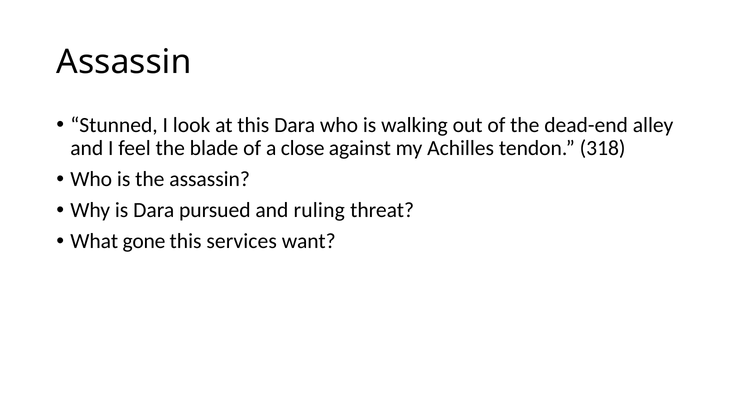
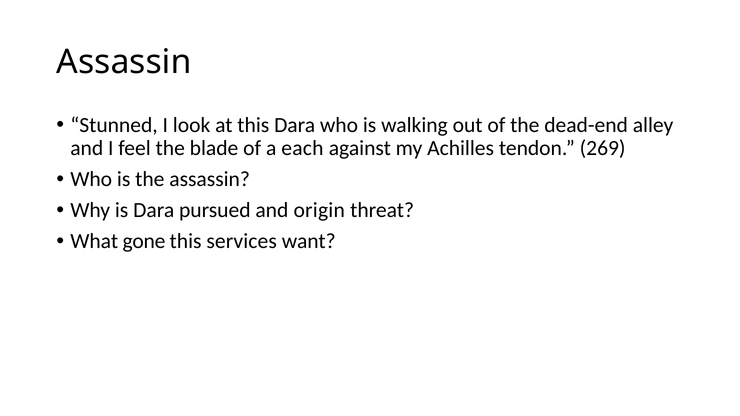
close: close -> each (302, 148)
318: 318 -> 269 (603, 148)
ruling: ruling -> origin (319, 210)
